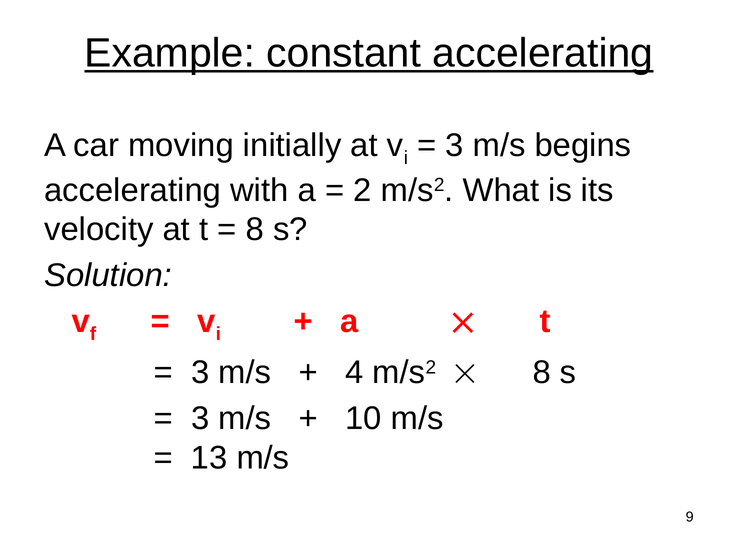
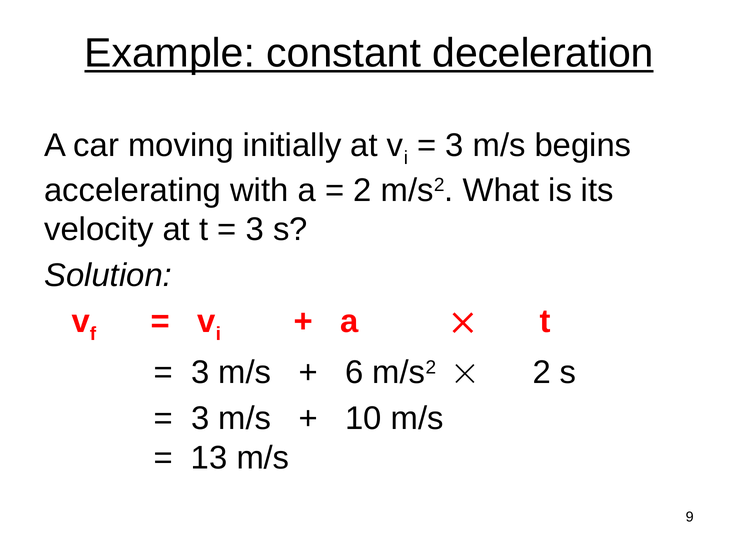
constant accelerating: accelerating -> deceleration (543, 53)
8: 8 -> 3 (255, 230)
4: 4 -> 6 (354, 373)
8: 8 -> 2 (542, 373)
